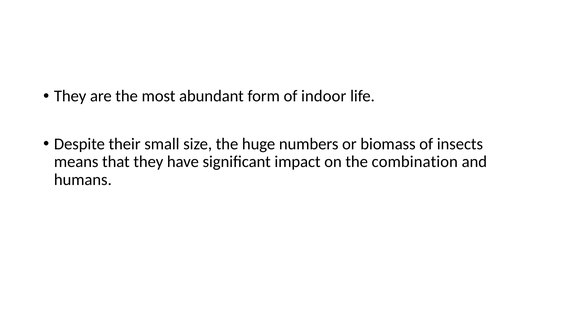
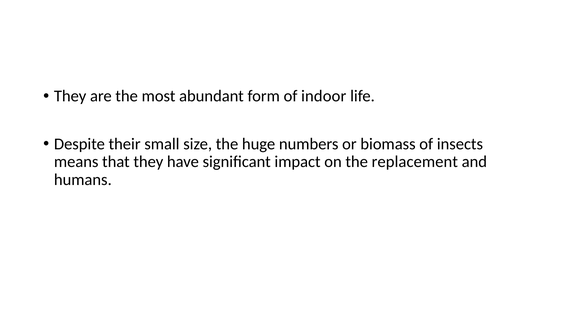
combination: combination -> replacement (415, 162)
